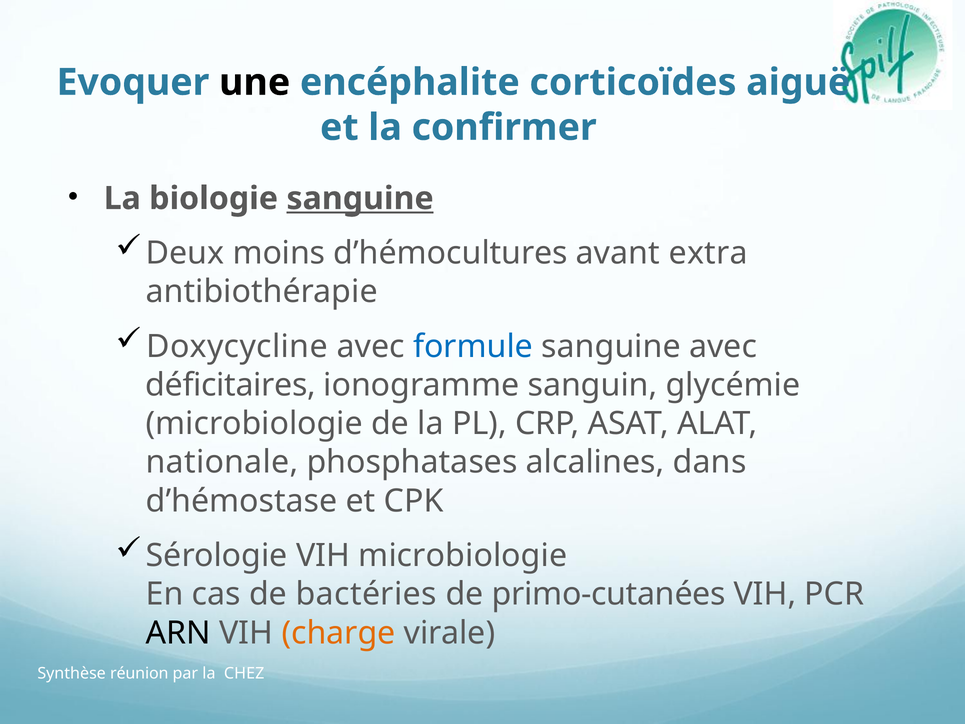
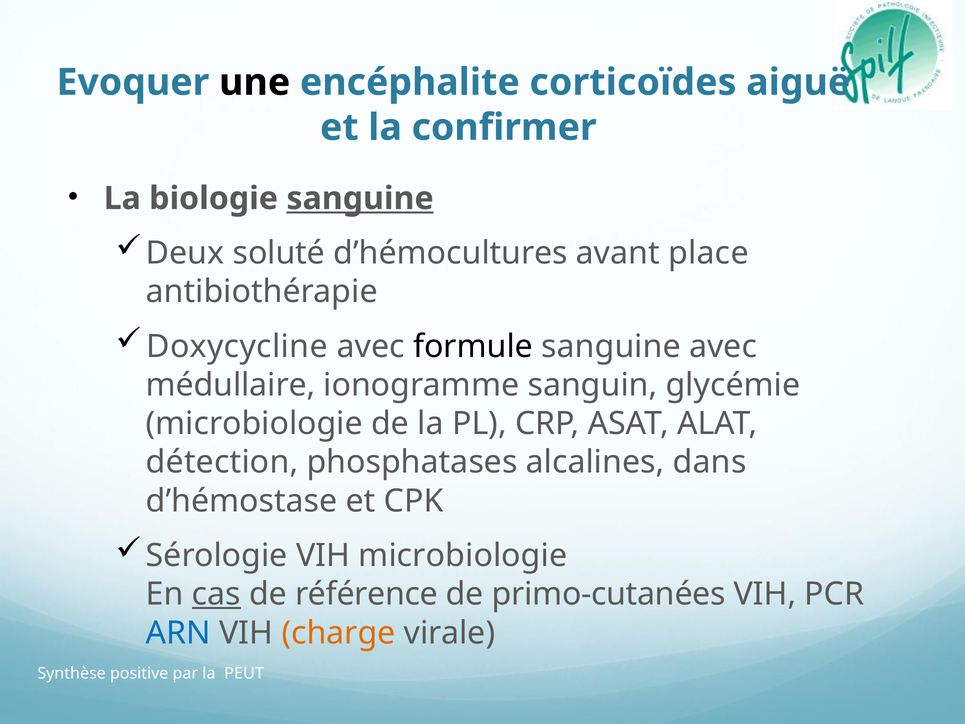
moins: moins -> soluté (279, 253)
extra: extra -> place (708, 253)
formule colour: blue -> black (473, 346)
déficitaires: déficitaires -> médullaire (231, 385)
nationale: nationale -> détection (222, 462)
cas underline: none -> present (216, 594)
bactéries: bactéries -> référence (367, 594)
ARN colour: black -> blue (178, 633)
réunion: réunion -> positive (139, 673)
CHEZ: CHEZ -> PEUT (244, 673)
